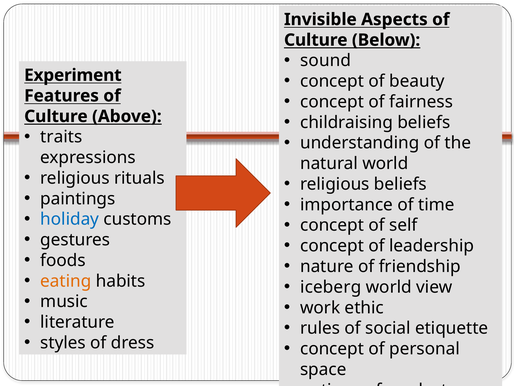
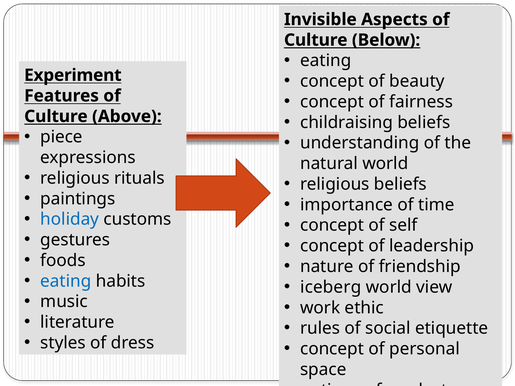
sound: sound -> eating (326, 61)
traits: traits -> piece (61, 137)
eating colour: orange -> blue (66, 281)
